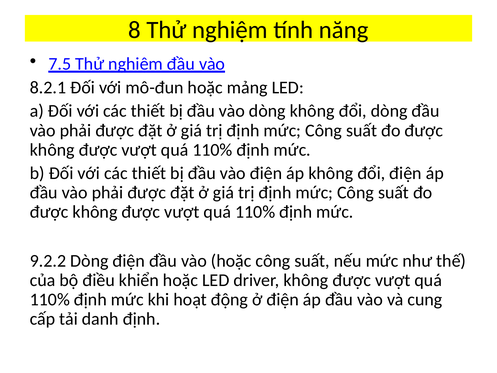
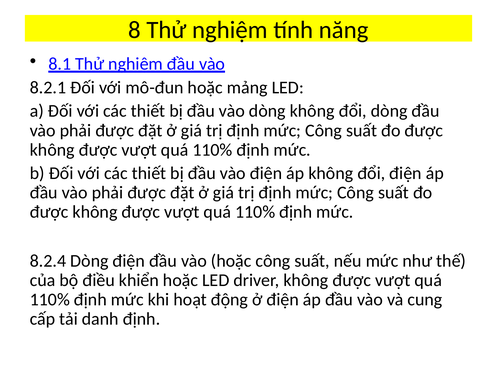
7.5: 7.5 -> 8.1 (60, 64)
9.2.2: 9.2.2 -> 8.2.4 (48, 261)
